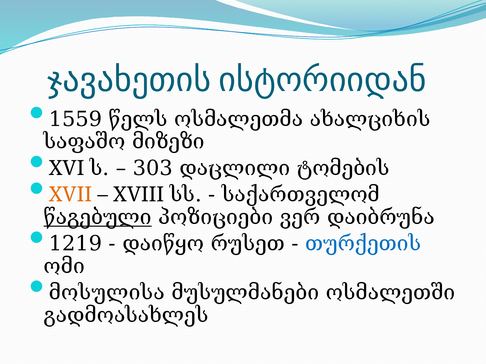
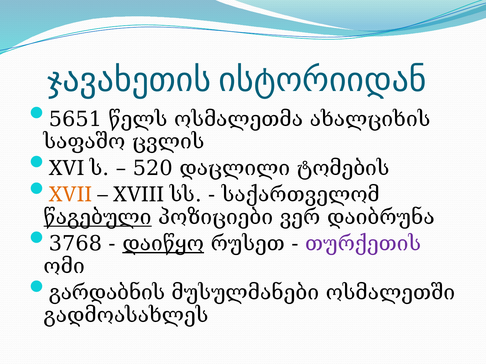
1559: 1559 -> 5651 (75, 119)
მიზეზი: მიზეზი -> ცვლის (168, 142)
303: 303 -> 520 (153, 168)
1219: 1219 -> 3768 (75, 244)
დაიწყო underline: none -> present (163, 244)
თურქეთის colour: blue -> purple (363, 244)
მოსულისა: მოსულისა -> გარდაბნის (107, 293)
